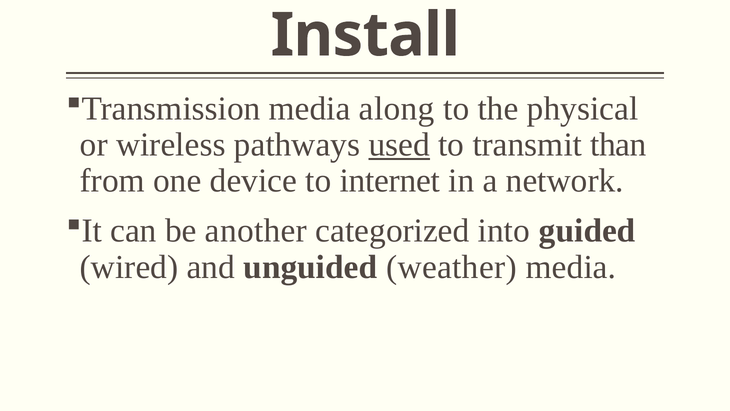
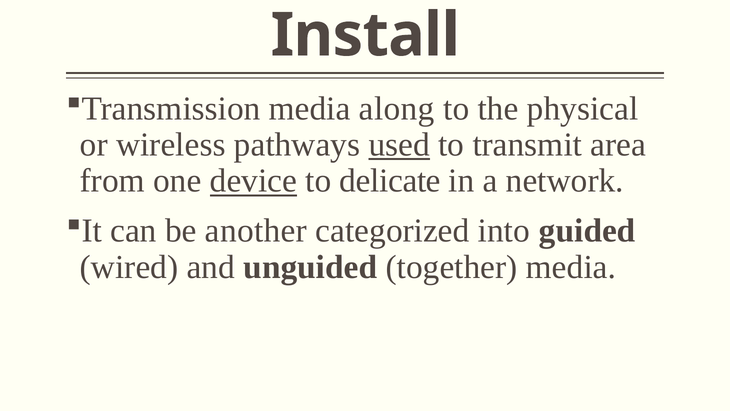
than: than -> area (618, 145)
device underline: none -> present (253, 181)
internet: internet -> delicate (390, 181)
weather: weather -> together (452, 267)
